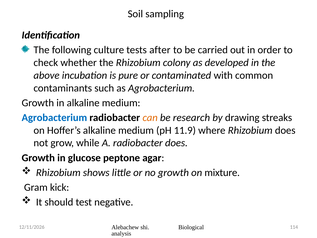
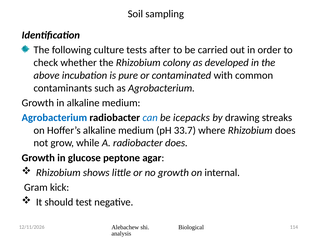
can colour: orange -> blue (150, 117)
research: research -> icepacks (191, 117)
11.9: 11.9 -> 33.7 (185, 130)
mixture: mixture -> internal (222, 172)
